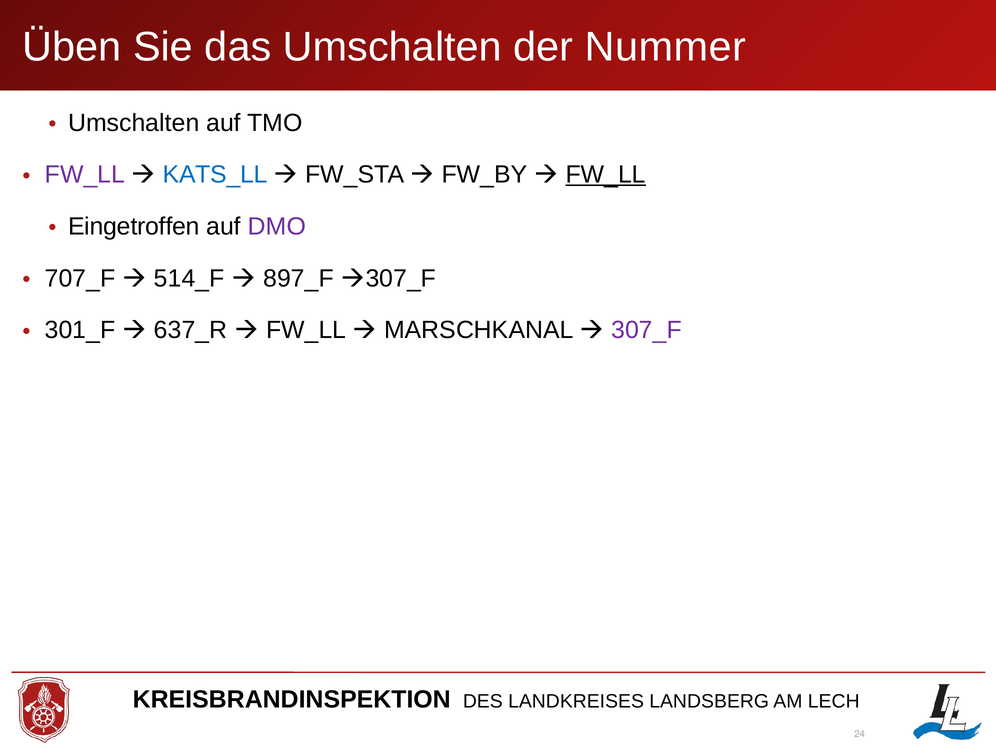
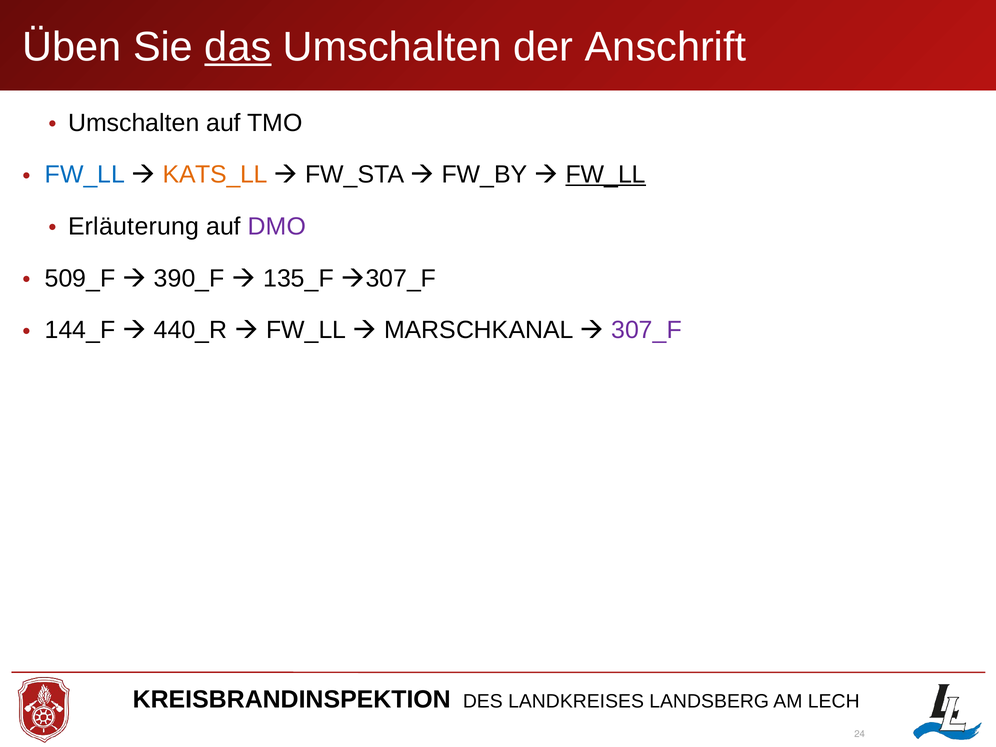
das underline: none -> present (238, 47)
Nummer: Nummer -> Anschrift (665, 47)
FW_LL colour: purple -> blue (85, 175)
KATS_LL colour: blue -> orange (215, 175)
Eingetroffen: Eingetroffen -> Erläuterung (134, 227)
707_F: 707_F -> 509_F (80, 278)
514_F: 514_F -> 390_F (189, 278)
897_F: 897_F -> 135_F (298, 278)
301_F: 301_F -> 144_F (80, 330)
637_R: 637_R -> 440_R (191, 330)
